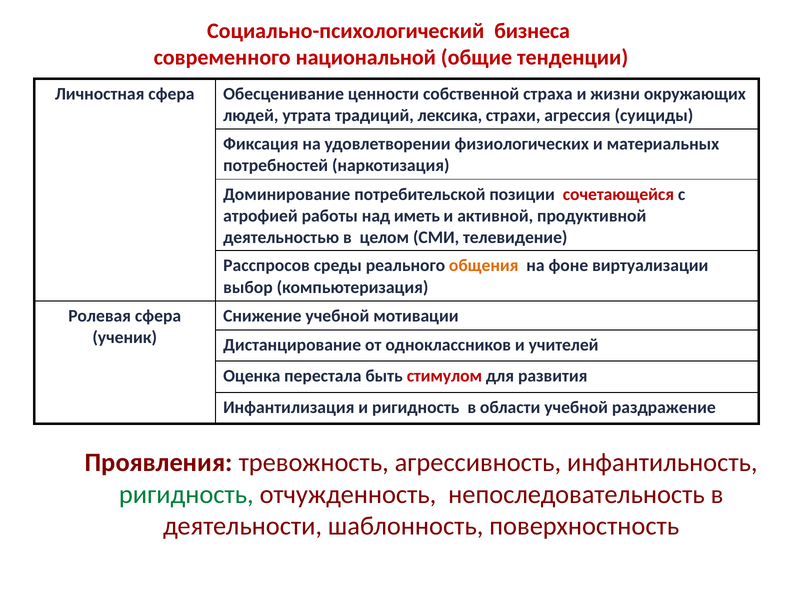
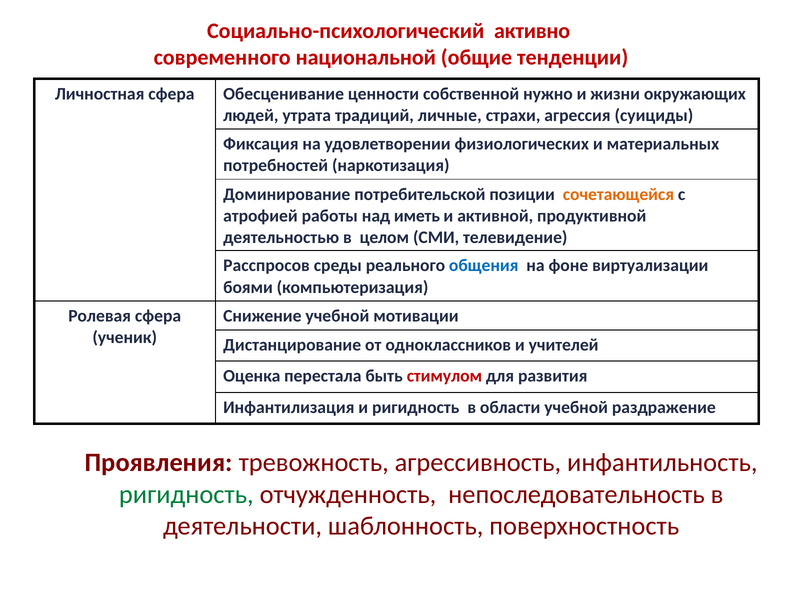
бизнеса: бизнеса -> активно (532, 31)
страха: страха -> нужно (548, 94)
лексика: лексика -> личные (450, 115)
сочетающейся colour: red -> orange (618, 194)
общения colour: orange -> blue (484, 266)
выбор: выбор -> боями (248, 287)
